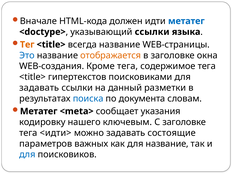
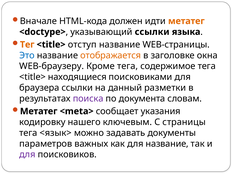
метатег colour: blue -> orange (186, 21)
всегда: всегда -> отступ (82, 45)
WEB-создания: WEB-создания -> WEB-браузеру (52, 66)
гипертекстов: гипертекстов -> находящиеся (77, 77)
задавать: задавать -> браузера (39, 88)
поиска colour: blue -> purple (88, 99)
С заголовке: заголовке -> страницы (184, 122)
<идти>: <идти> -> <язык> (56, 133)
состоящие: состоящие -> документы (172, 133)
для colour: blue -> purple (27, 154)
